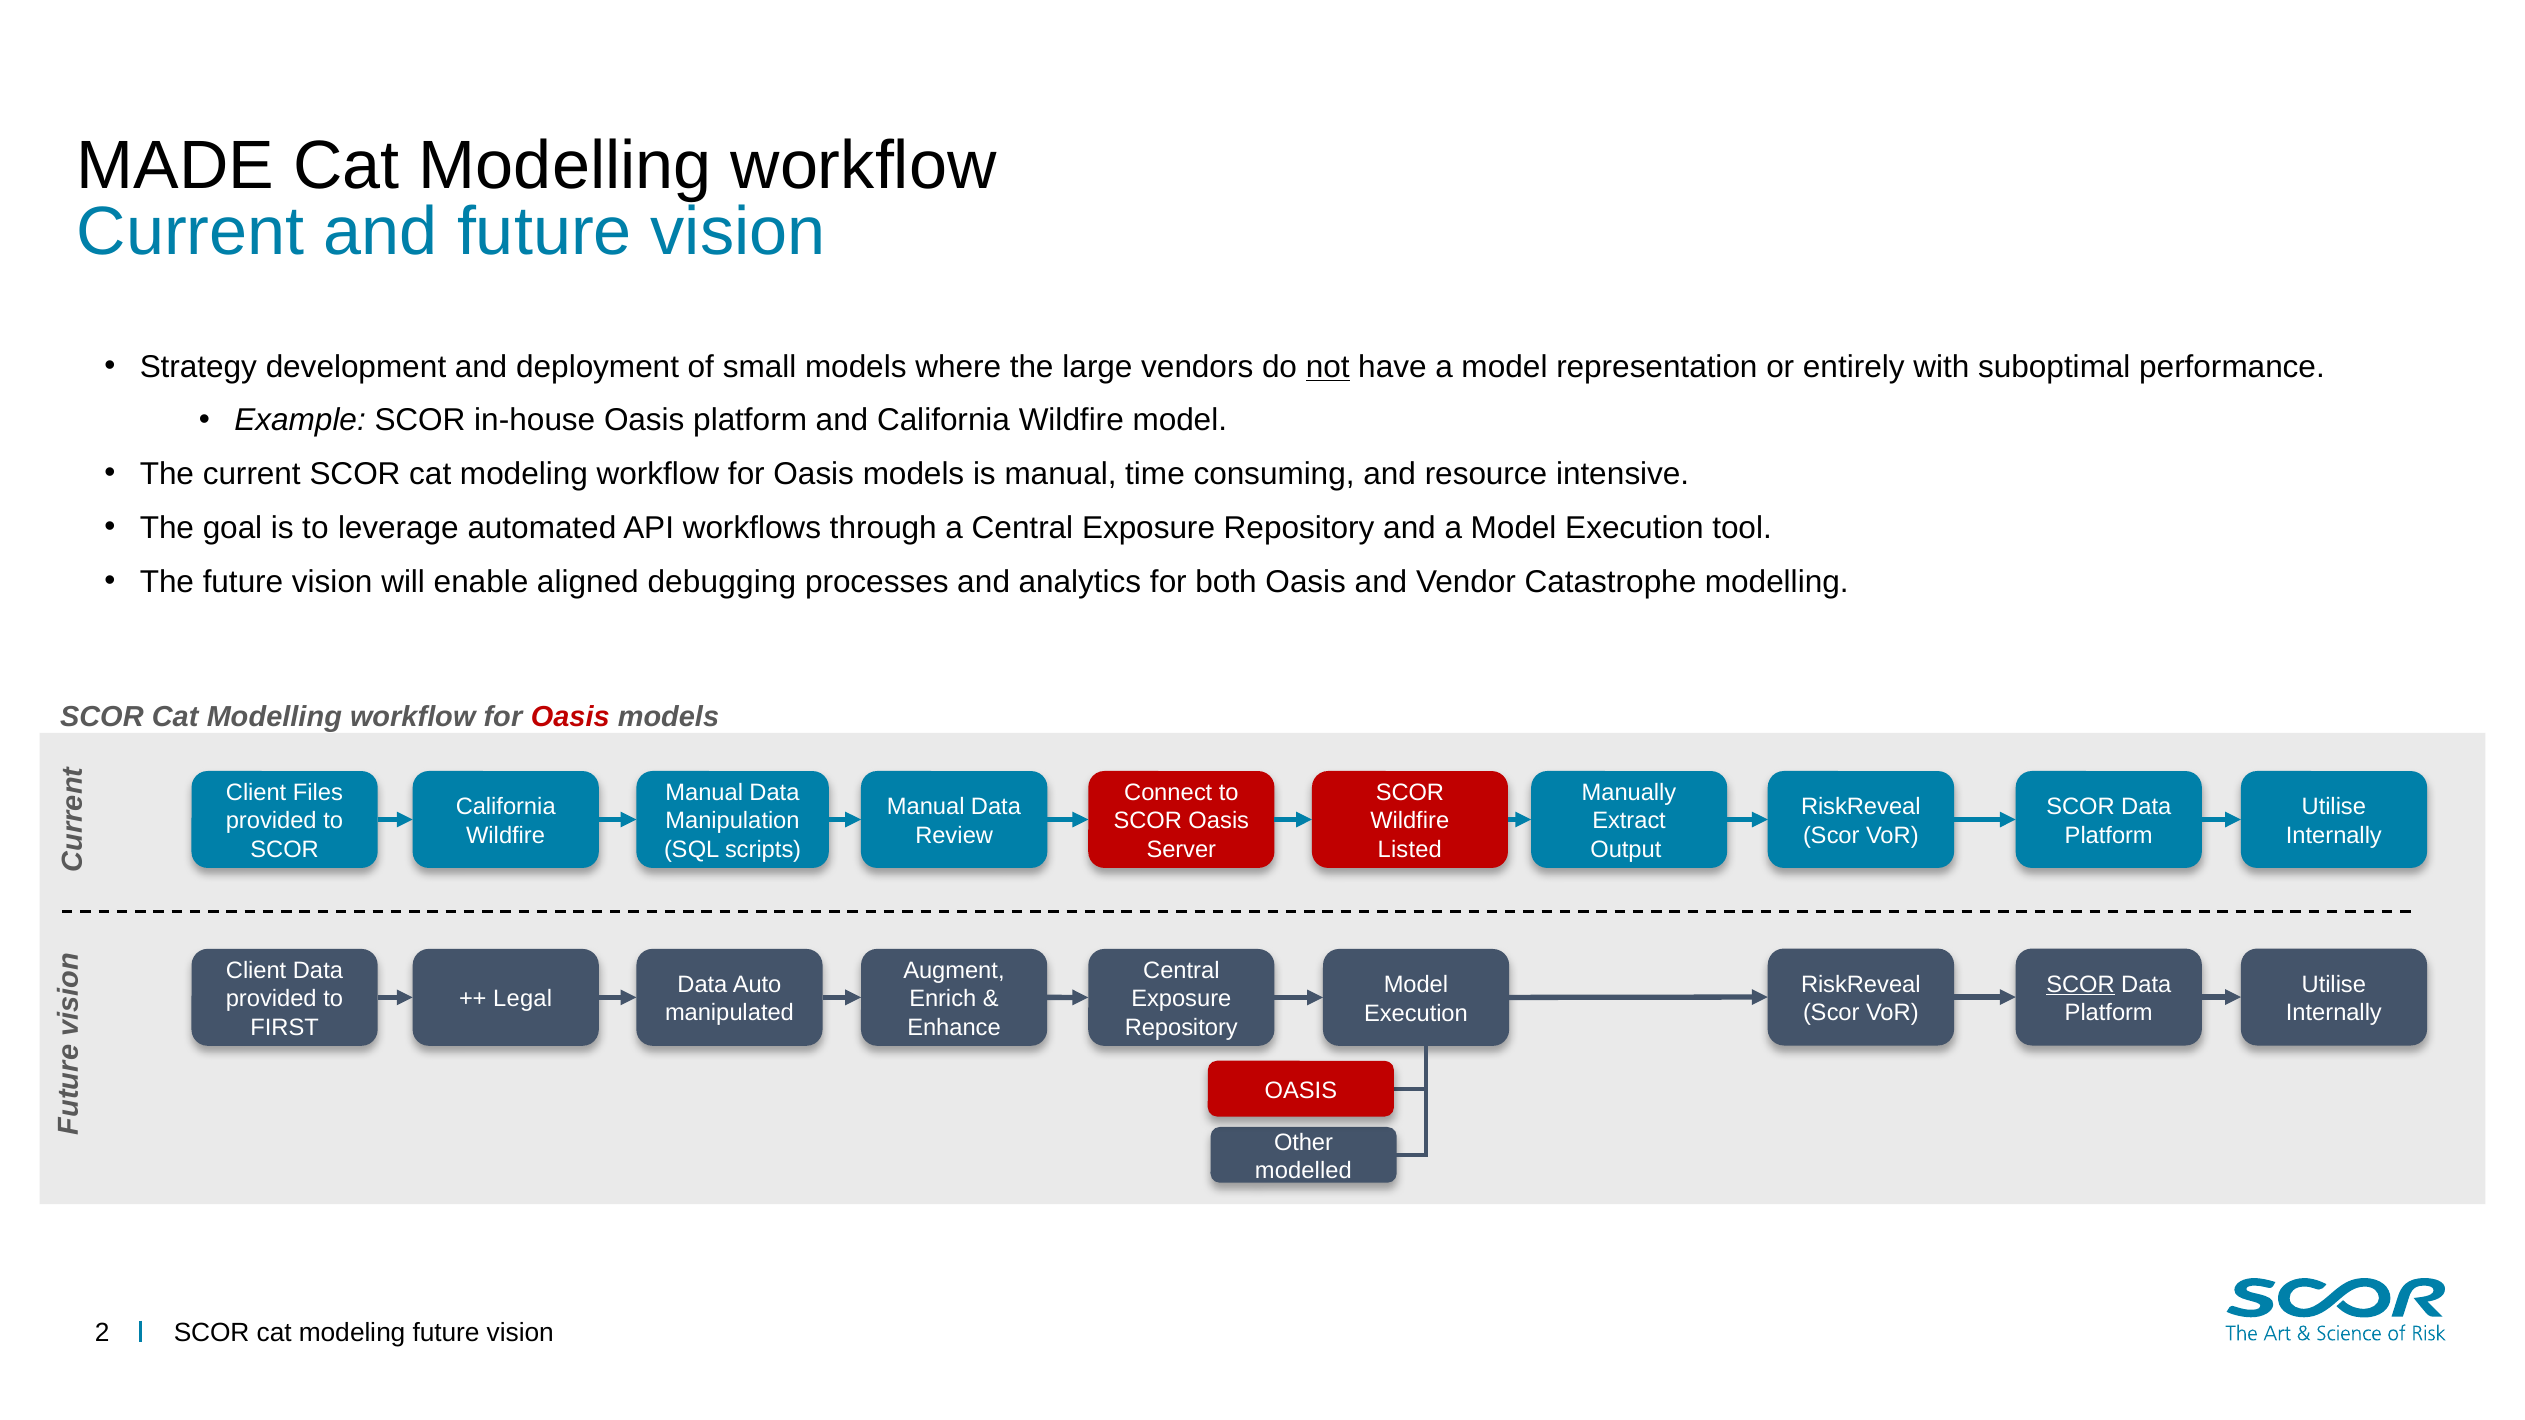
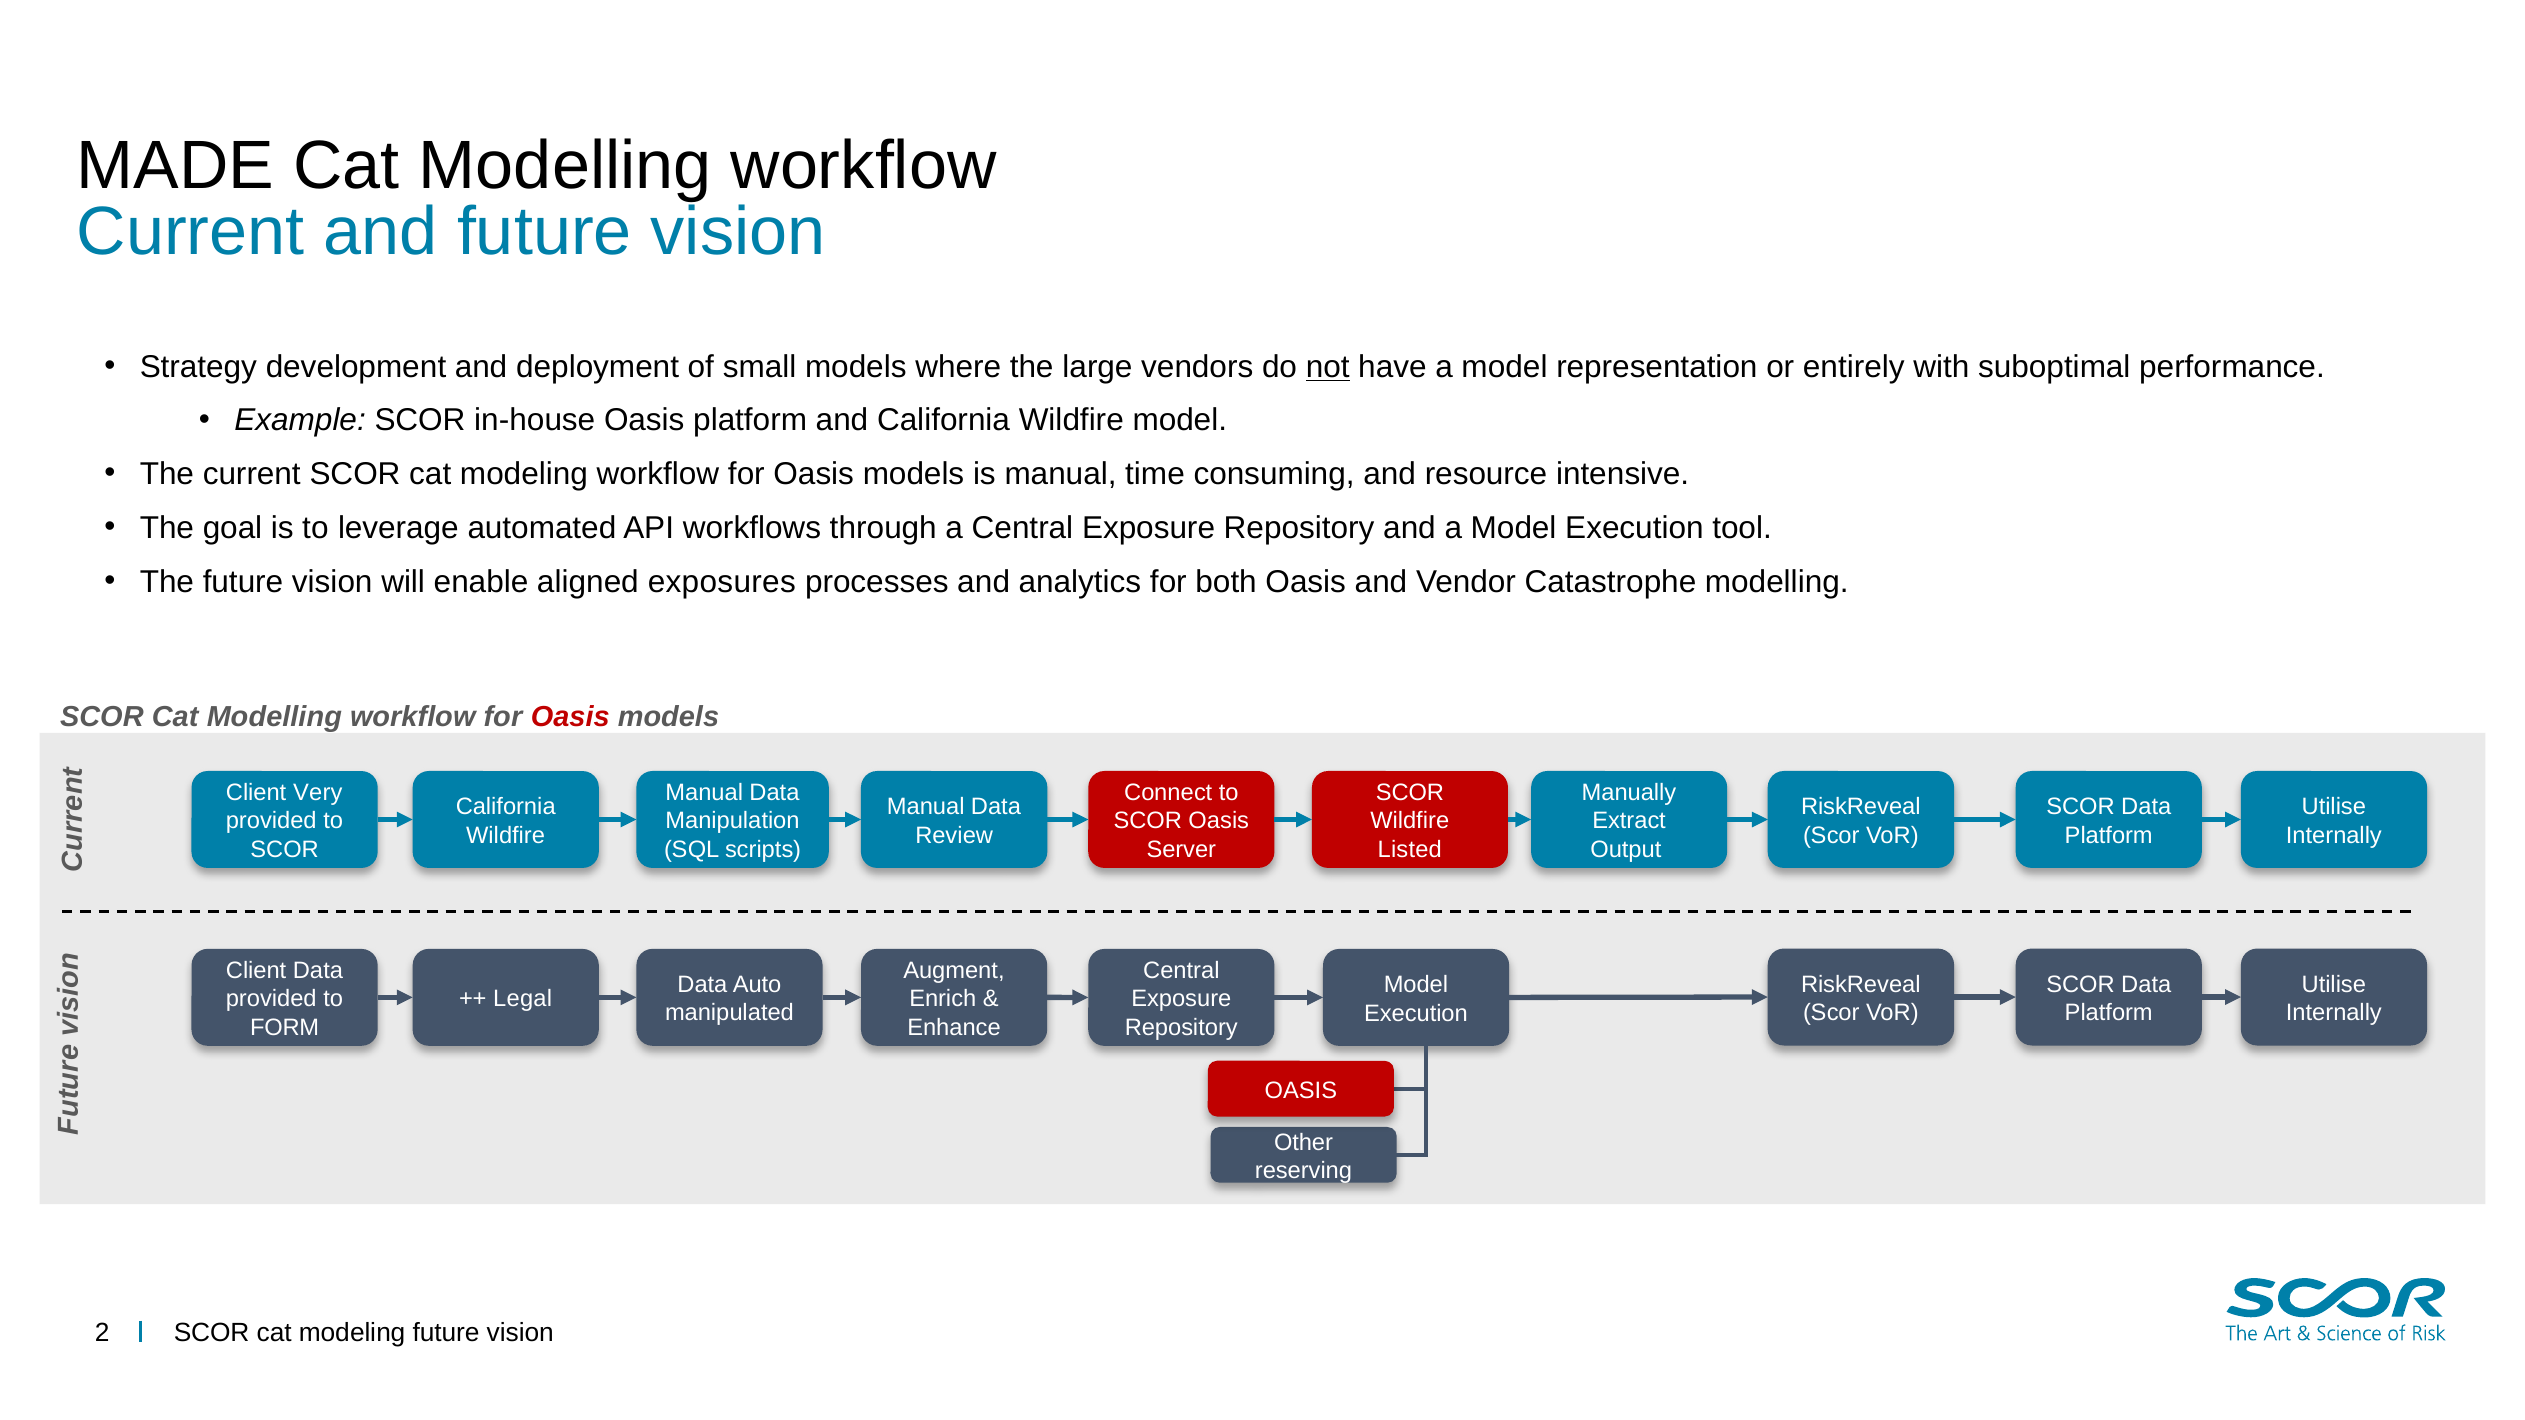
debugging: debugging -> exposures (722, 582)
Files: Files -> Very (318, 793)
SCOR underline: present -> none (2081, 985)
FIRST: FIRST -> FORM (285, 1028)
modelled: modelled -> reserving (1303, 1171)
